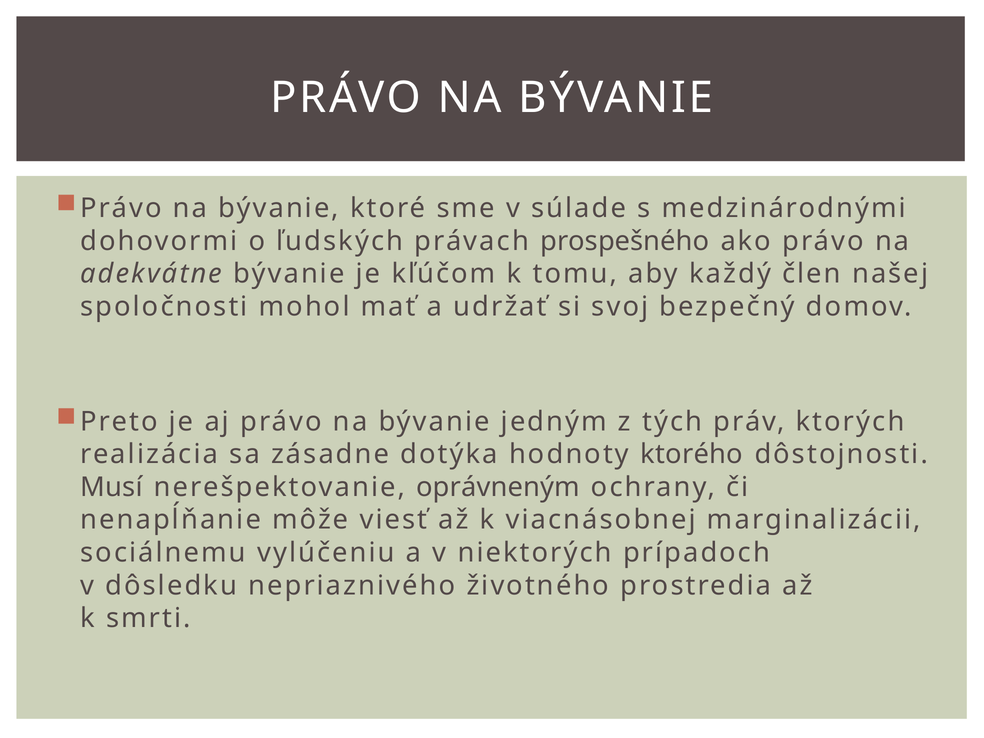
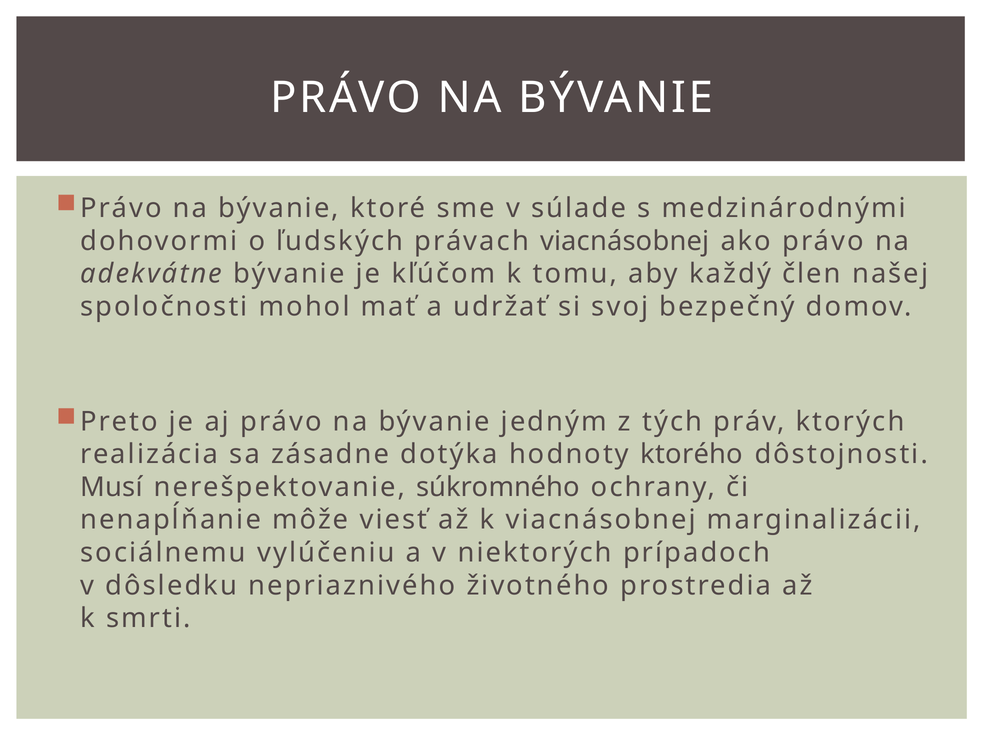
právach prospešného: prospešného -> viacnásobnej (625, 241)
oprávneným: oprávneným -> súkromného (498, 487)
